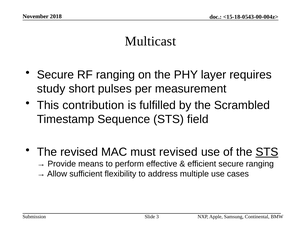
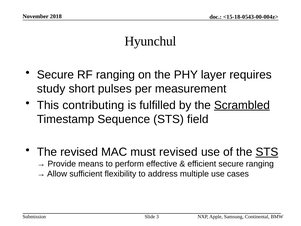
Multicast: Multicast -> Hyunchul (151, 41)
contribution: contribution -> contributing (93, 105)
Scrambled underline: none -> present (242, 105)
